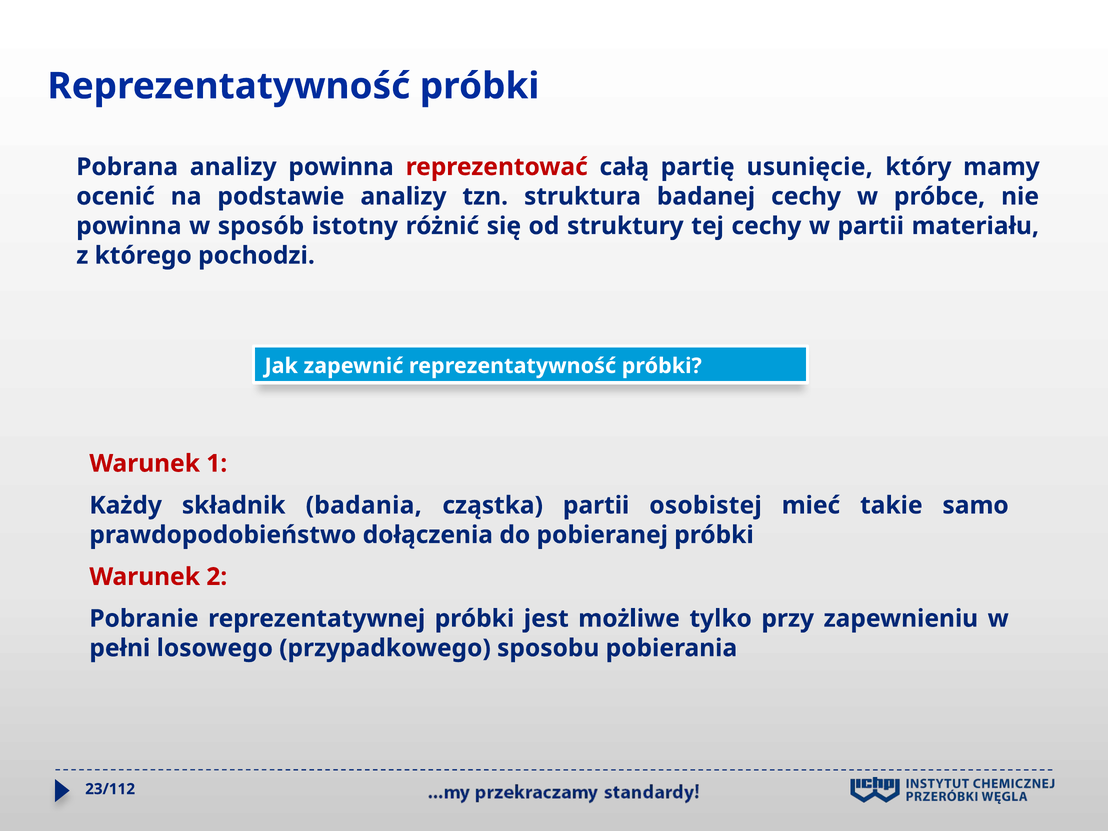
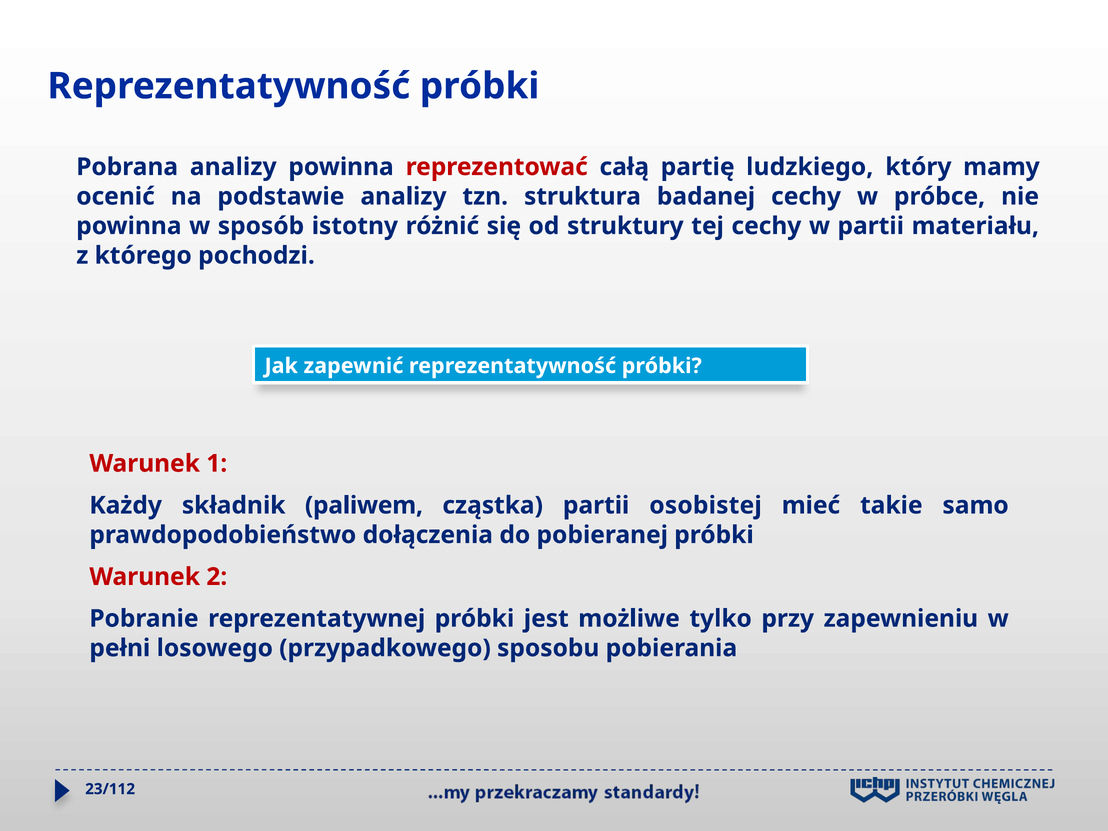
usunięcie: usunięcie -> ludzkiego (810, 167)
badania: badania -> paliwem (364, 505)
